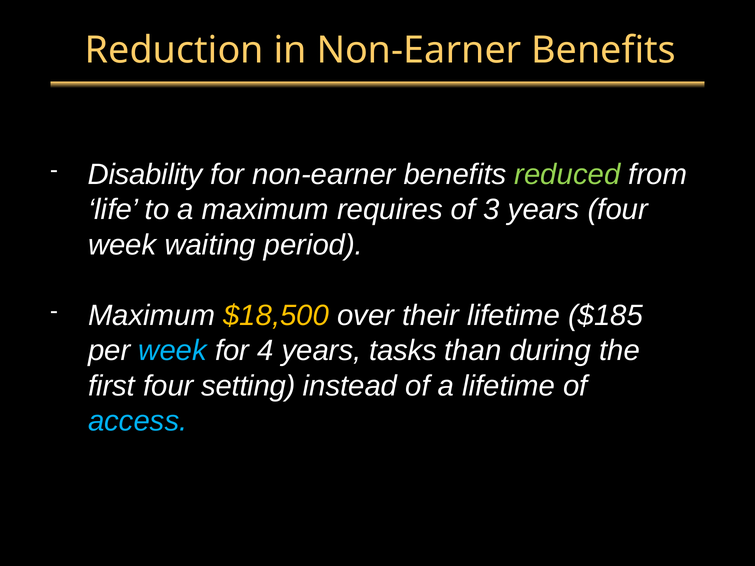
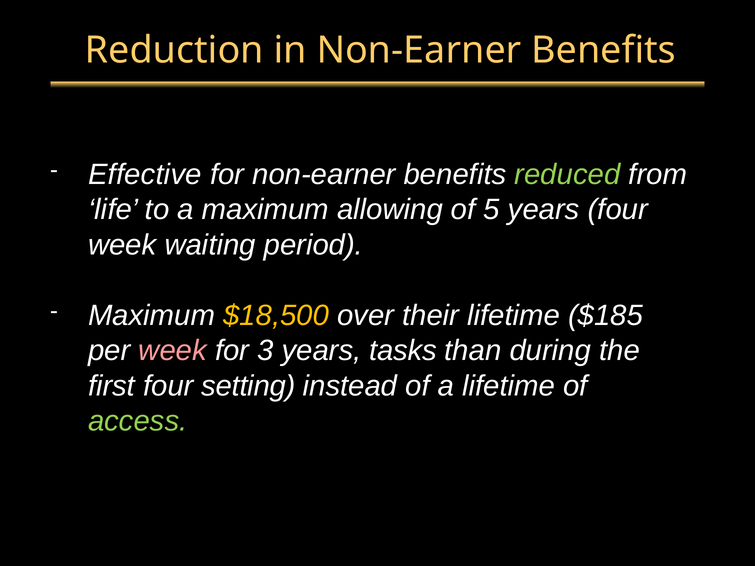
Disability: Disability -> Effective (145, 174)
requires: requires -> allowing (390, 210)
3: 3 -> 5 (492, 210)
week colour: light blue -> pink (173, 351)
4: 4 -> 3 (265, 351)
access colour: light blue -> light green (138, 421)
